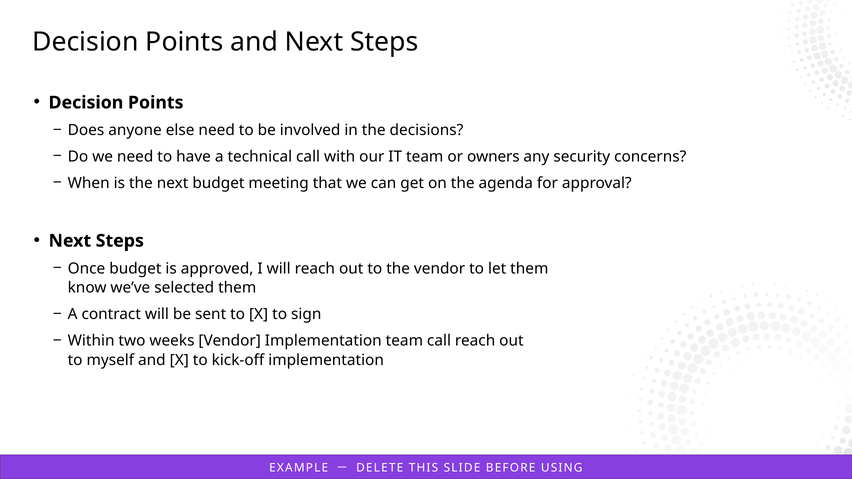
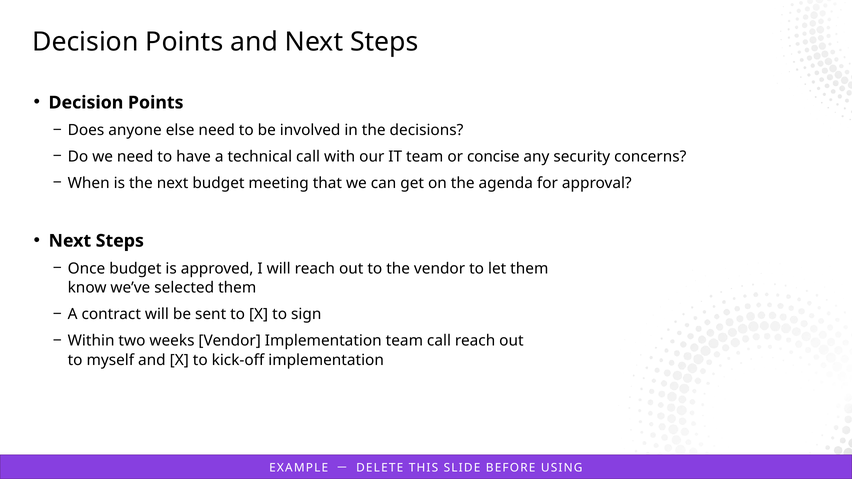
owners: owners -> concise (493, 157)
